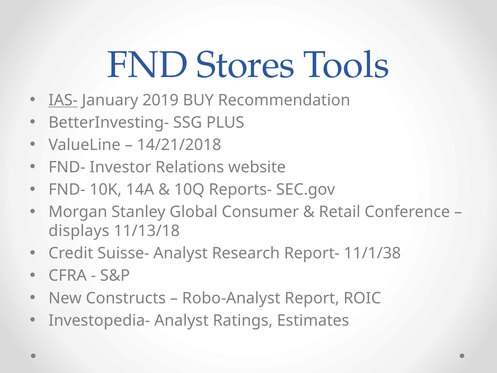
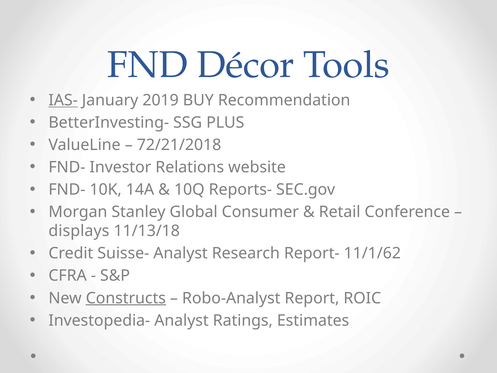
Stores: Stores -> Décor (246, 65)
14/21/2018: 14/21/2018 -> 72/21/2018 (179, 145)
11/1/38: 11/1/38 -> 11/1/62 (372, 253)
Constructs underline: none -> present (126, 298)
